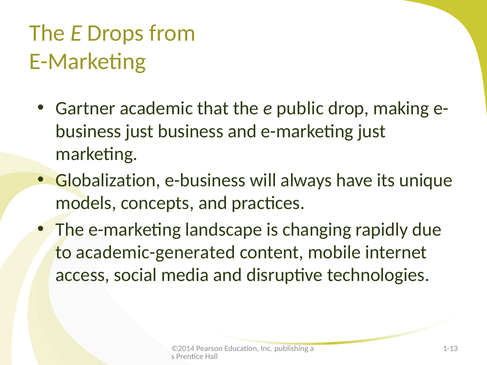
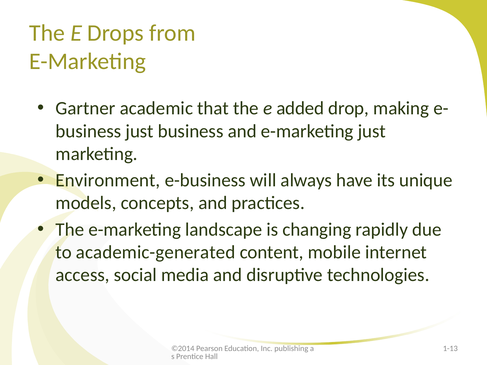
public: public -> added (300, 108)
Globalization: Globalization -> Environment (108, 180)
